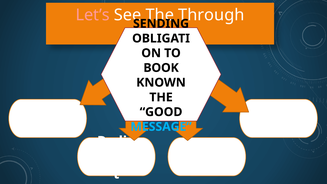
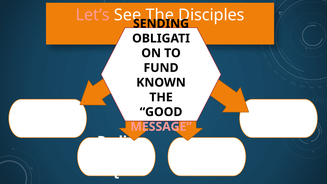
Through: Through -> Disciples (211, 15)
BOOK: BOOK -> FUND (161, 68)
MESSAGE colour: light blue -> pink (161, 127)
